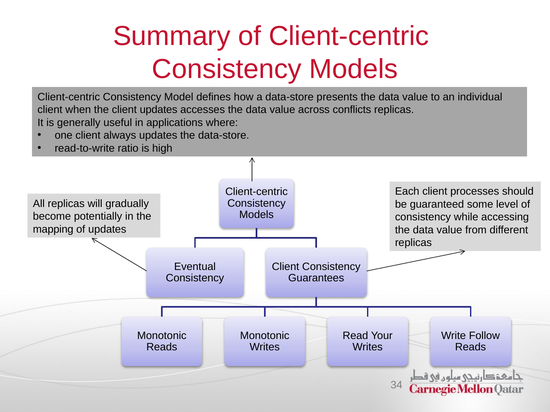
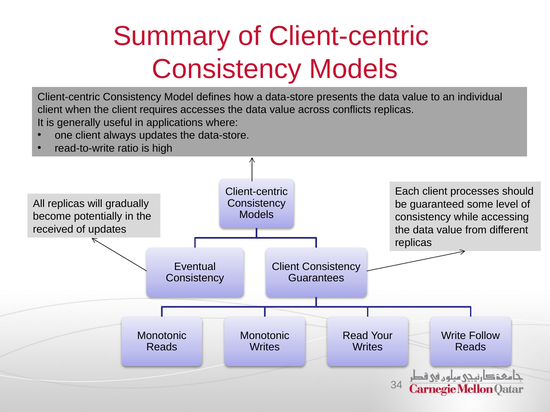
client updates: updates -> requires (159, 110)
mapping: mapping -> received (53, 229)
